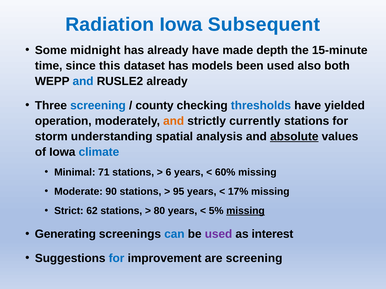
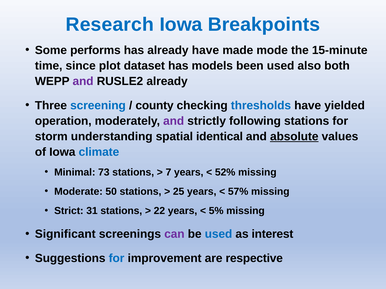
Radiation: Radiation -> Research (110, 24)
Subsequent: Subsequent -> Breakpoints (264, 24)
midnight: midnight -> performs (95, 50)
depth: depth -> mode (272, 50)
this: this -> plot (110, 66)
and colour: blue -> purple (83, 81)
and colour: orange -> purple (174, 121)
currently: currently -> following (255, 121)
analysis: analysis -> identical (220, 137)
71: 71 -> 73 (104, 172)
6: 6 -> 7 (168, 172)
60%: 60% -> 52% (225, 172)
90: 90 -> 50 (111, 192)
95: 95 -> 25 (179, 192)
17%: 17% -> 57% (238, 192)
62: 62 -> 31 (92, 211)
80: 80 -> 22 (159, 211)
missing underline: present -> none (245, 211)
Generating: Generating -> Significant (65, 234)
can colour: blue -> purple (174, 234)
used colour: purple -> blue (219, 234)
are screening: screening -> respective (254, 259)
